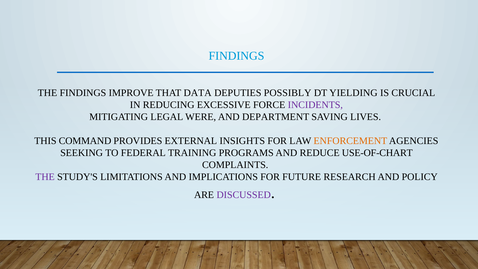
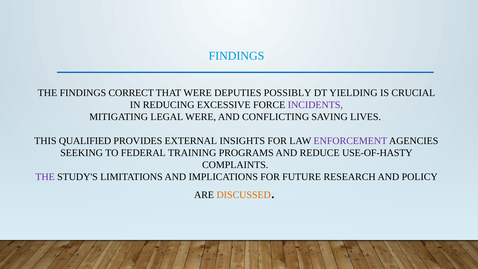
IMPROVE: IMPROVE -> CORRECT (131, 93)
THAT DATA: DATA -> WERE (198, 93)
DEPARTMENT: DEPARTMENT -> CONFLICTING (276, 117)
COMMAND: COMMAND -> QUALIFIED (85, 141)
ENFORCEMENT colour: orange -> purple (350, 141)
USE-OF-CHART: USE-OF-CHART -> USE-OF-HASTY (377, 153)
DISCUSSED colour: purple -> orange (244, 195)
